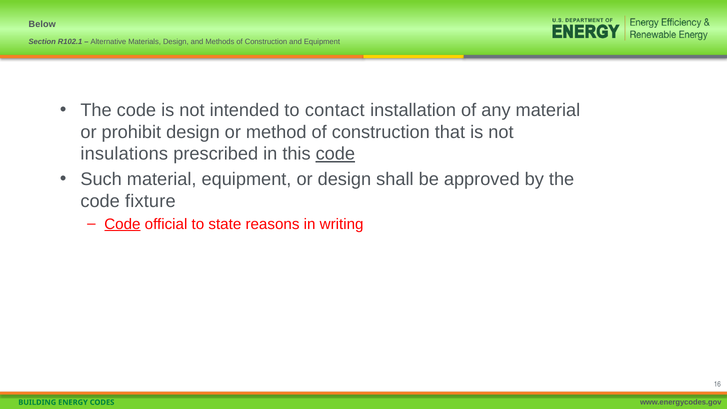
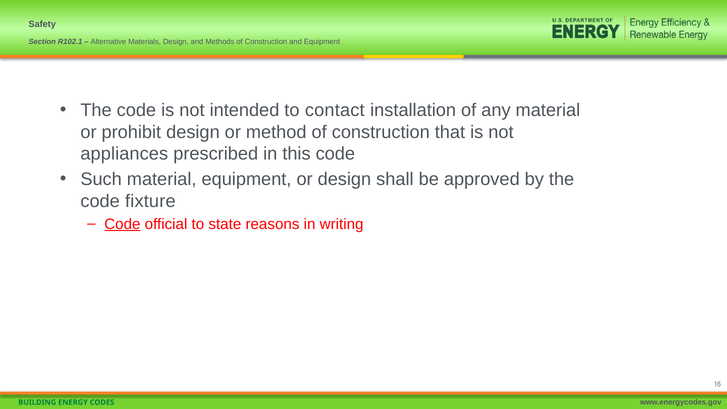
Below: Below -> Safety (42, 24)
insulations: insulations -> appliances (124, 154)
code underline: present -> none (335, 154)
